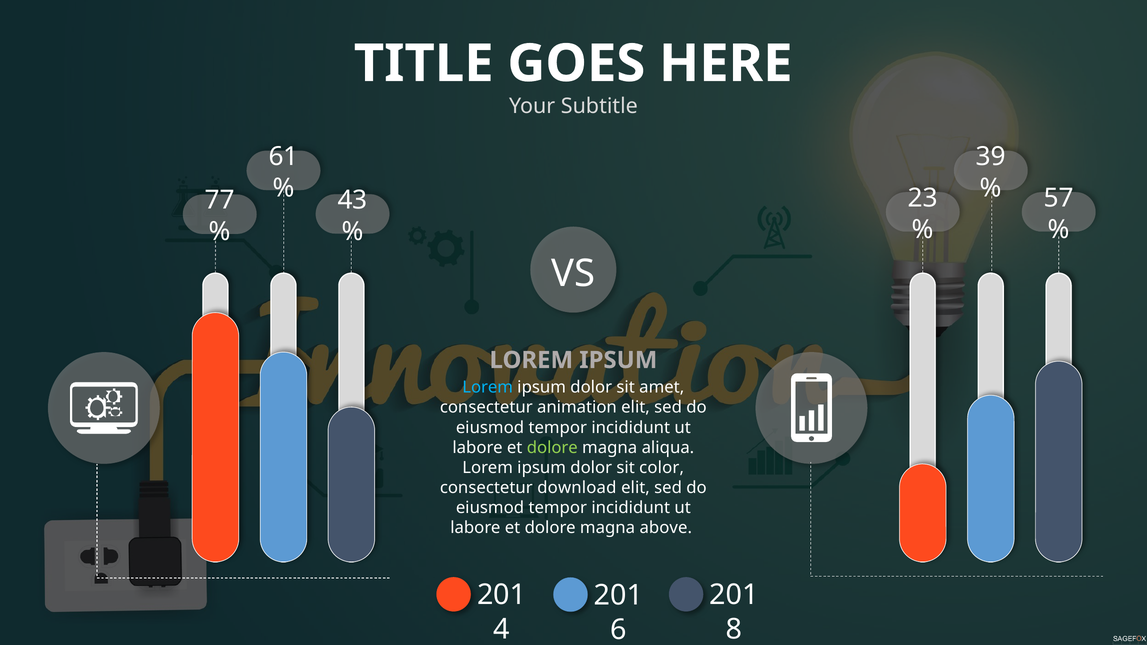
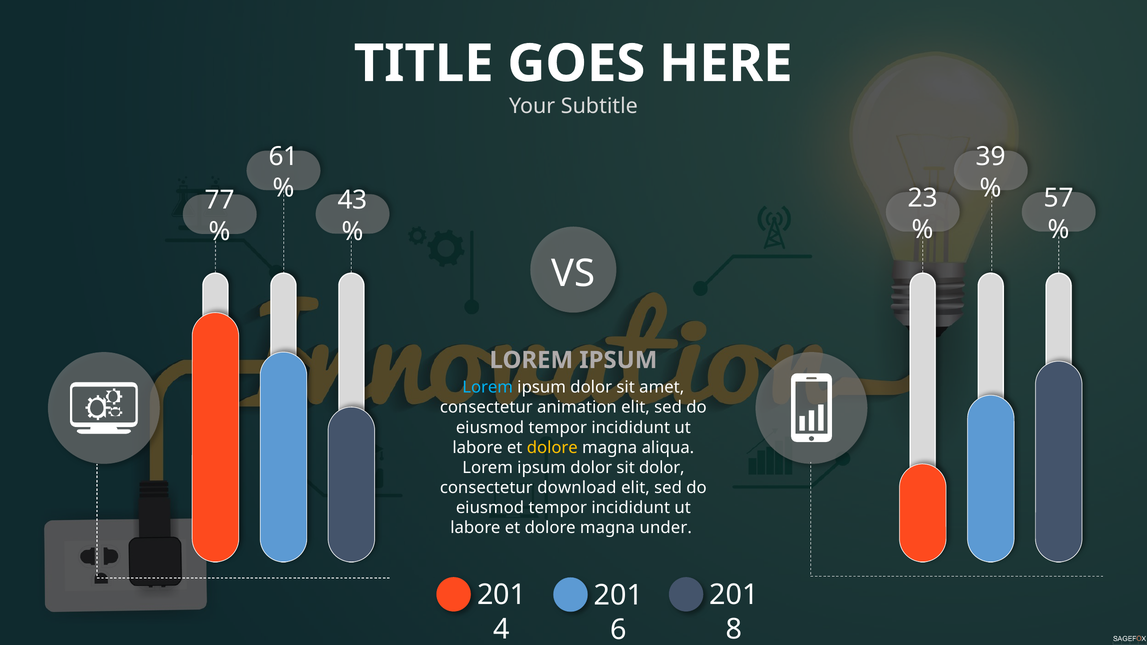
dolore colour: light green -> yellow (552, 448)
sit color: color -> dolor (662, 468)
above: above -> under (666, 528)
